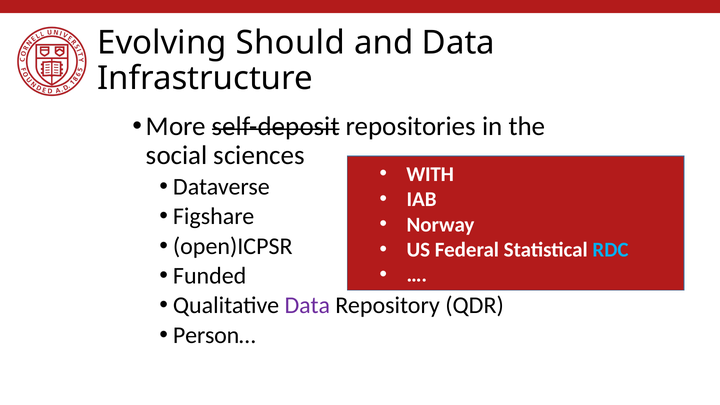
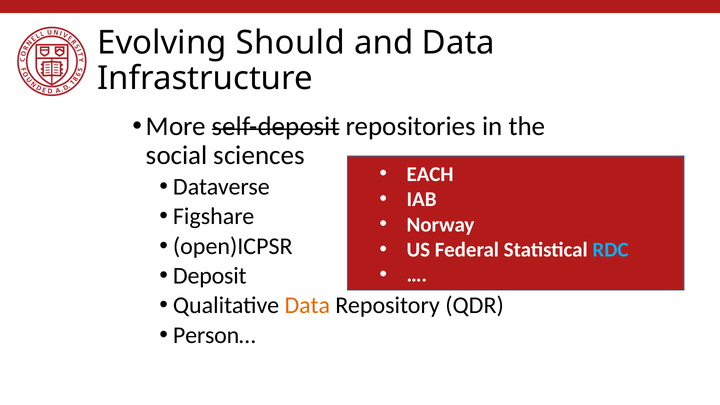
WITH: WITH -> EACH (430, 174)
Funded: Funded -> Deposit (210, 276)
Data colour: purple -> orange (307, 305)
